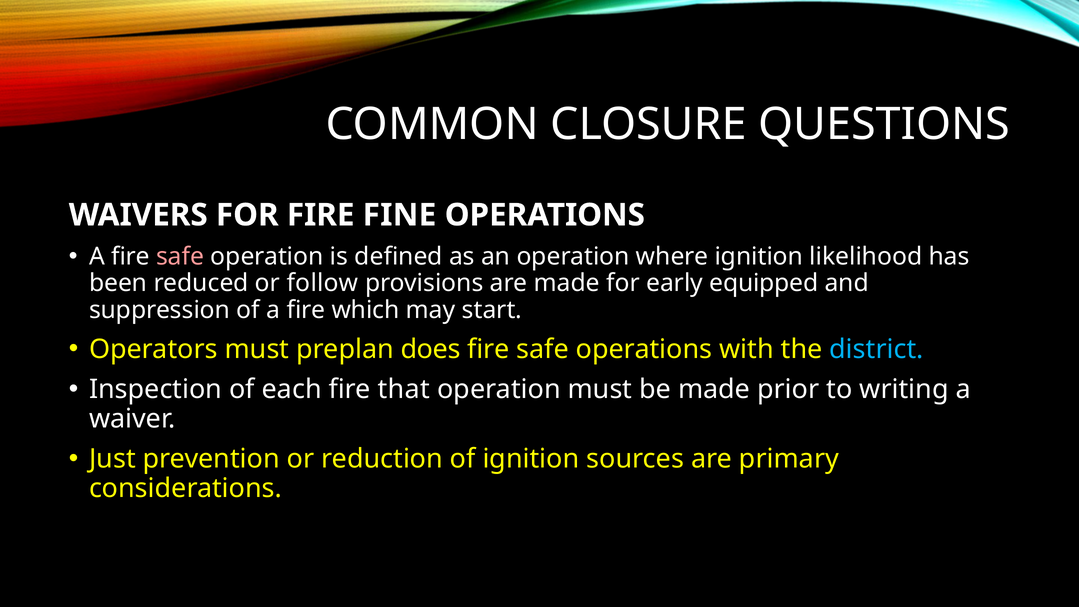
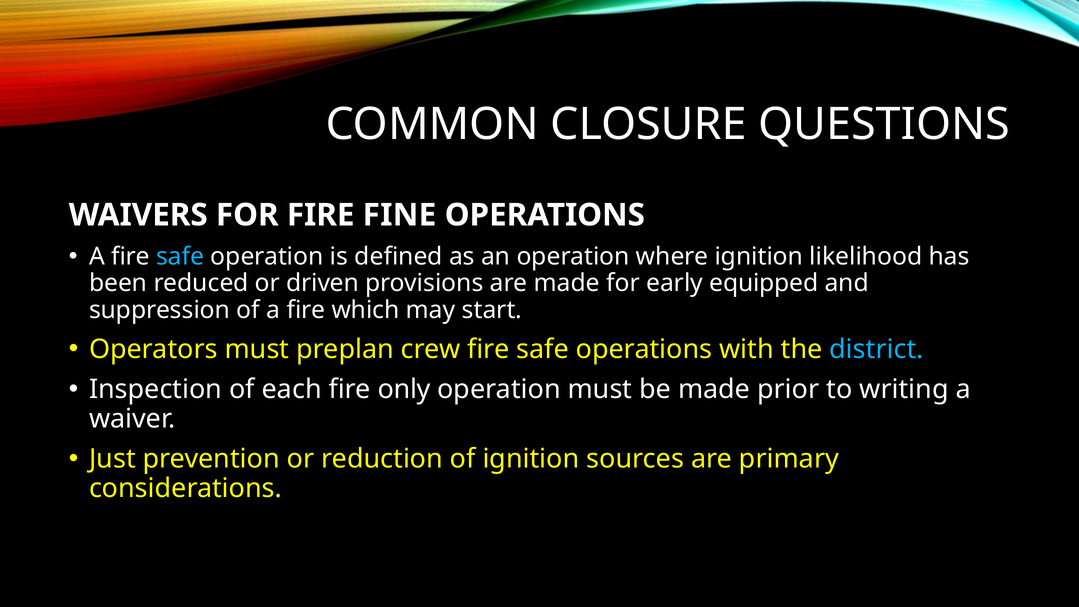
safe colour: pink -> light blue (180, 257)
follow: follow -> driven (323, 283)
does: does -> crew (431, 349)
that: that -> only (404, 389)
